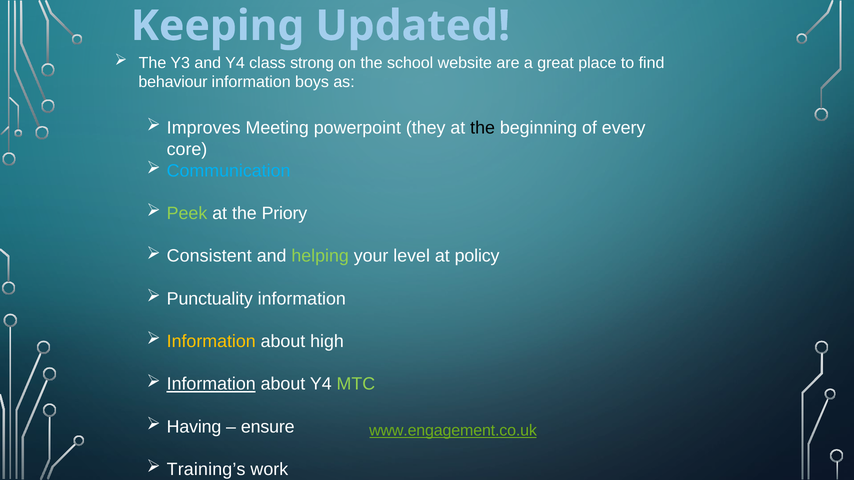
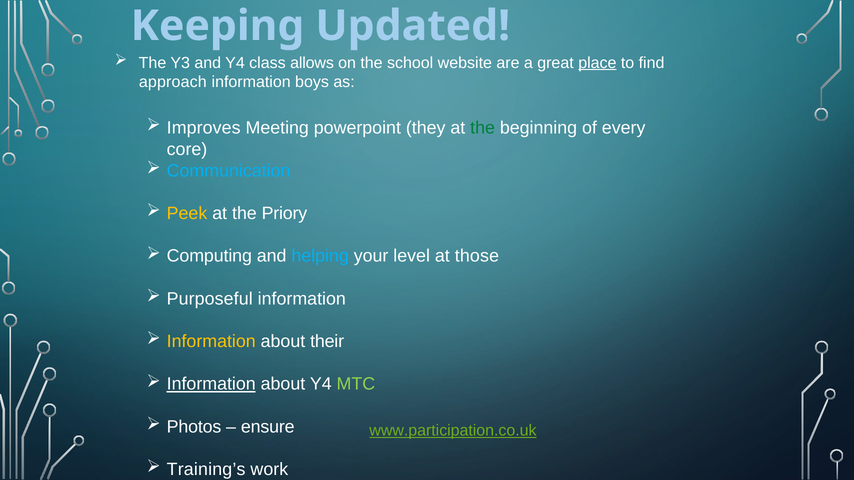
strong: strong -> allows (312, 63)
place underline: none -> present (597, 63)
behaviour: behaviour -> approach (173, 82)
the colour: black -> green (483, 128)
Peek colour: light green -> yellow (187, 214)
Consistent: Consistent -> Computing (209, 256)
helping colour: light green -> light blue (320, 256)
policy: policy -> those (477, 256)
Punctuality: Punctuality -> Purposeful (210, 299)
high: high -> their (327, 342)
Having: Having -> Photos (194, 427)
www.engagement.co.uk: www.engagement.co.uk -> www.participation.co.uk (453, 431)
